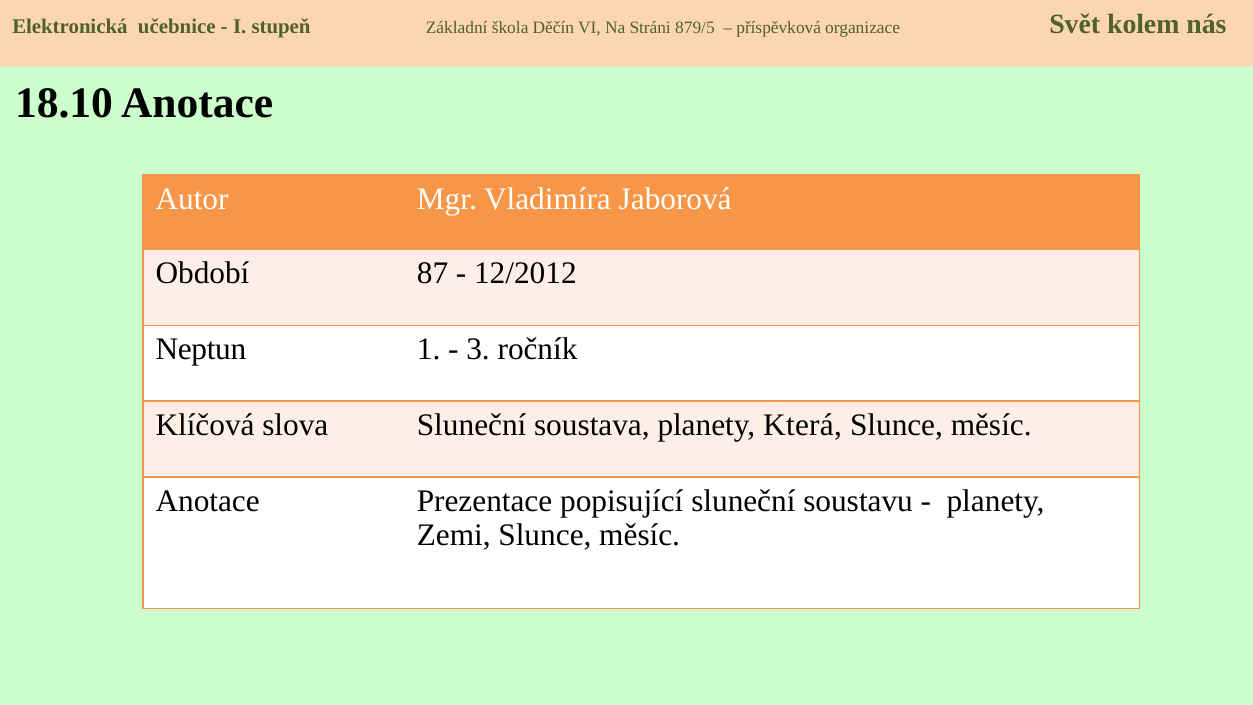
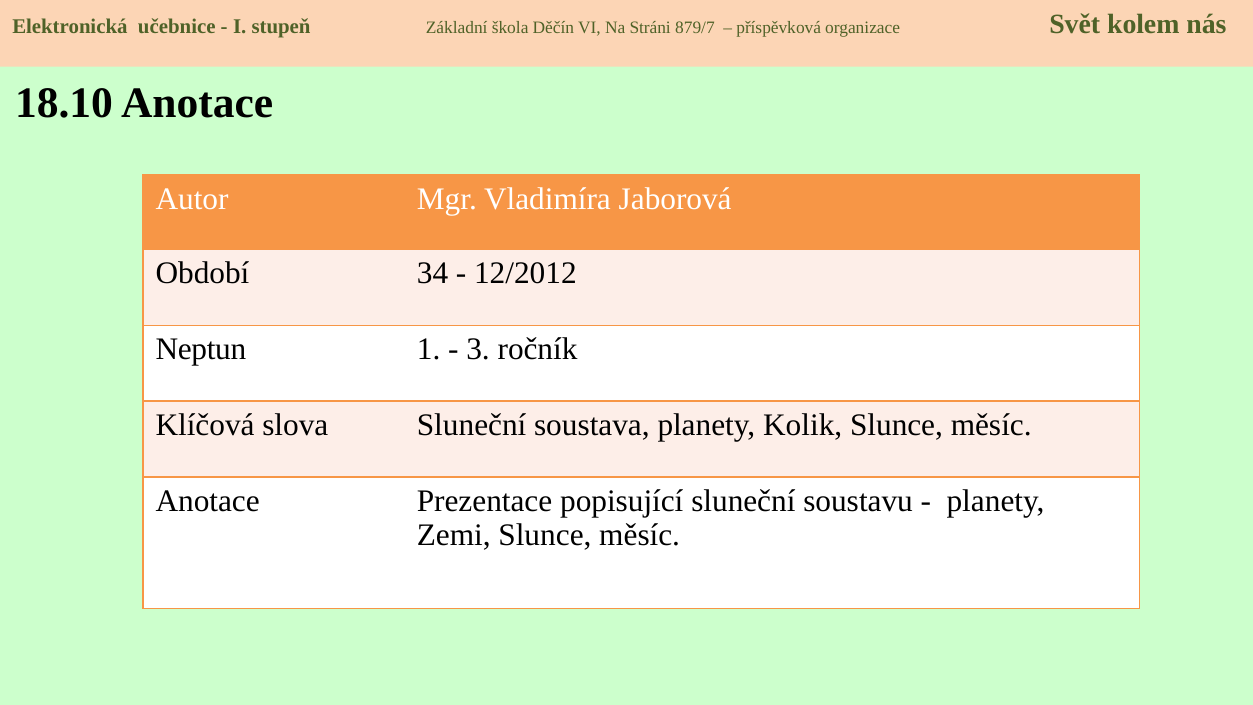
879/5: 879/5 -> 879/7 (695, 28)
87: 87 -> 34 (433, 273)
Která: Která -> Kolik (803, 425)
